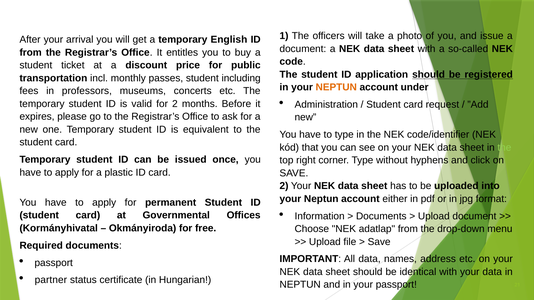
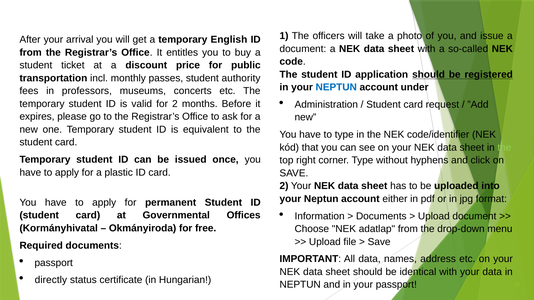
including: including -> authority (241, 78)
NEPTUN colour: orange -> blue (336, 87)
partner: partner -> directly (51, 280)
